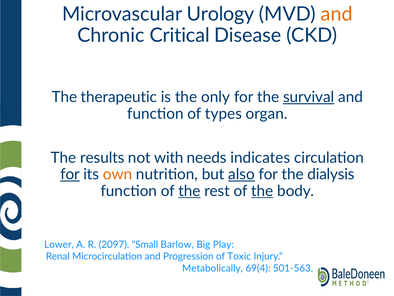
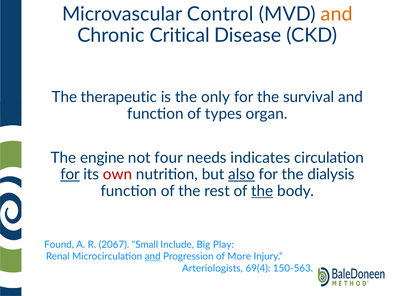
Urology: Urology -> Control (220, 14)
survival underline: present -> none (309, 97)
results: results -> engine (102, 158)
with: with -> four (169, 158)
own colour: orange -> red (118, 174)
the underline: present -> none (189, 191)
Lower: Lower -> Found (59, 244)
2097: 2097 -> 2067 (114, 244)
Barlow: Barlow -> Include (177, 244)
and underline: none -> present (153, 256)
Toxic: Toxic -> More (239, 256)
Metabolically: Metabolically -> Arteriologists (212, 268)
501-563: 501-563 -> 150-563 (293, 268)
